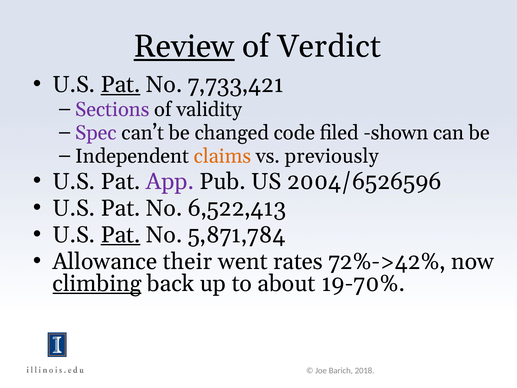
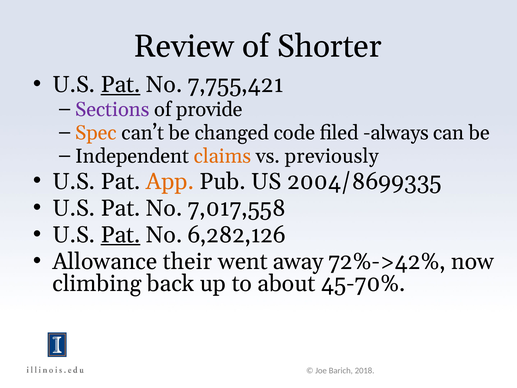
Review underline: present -> none (184, 46)
Verdict: Verdict -> Shorter (329, 46)
7,733,421: 7,733,421 -> 7,755,421 (236, 85)
validity: validity -> provide (209, 109)
Spec colour: purple -> orange (96, 133)
shown: shown -> always (396, 133)
App colour: purple -> orange (170, 181)
2004/6526596: 2004/6526596 -> 2004/8699335 (364, 181)
6,522,413: 6,522,413 -> 7,017,558 (237, 208)
5,871,784: 5,871,784 -> 6,282,126 (237, 235)
rates: rates -> away (298, 261)
climbing underline: present -> none (97, 283)
19-70%: 19-70% -> 45-70% (363, 283)
